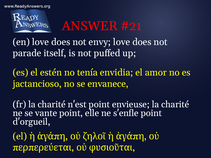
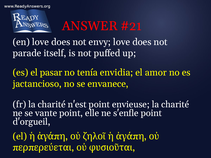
estén: estén -> pasar (51, 73)
